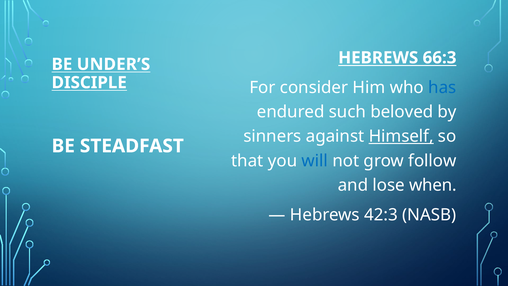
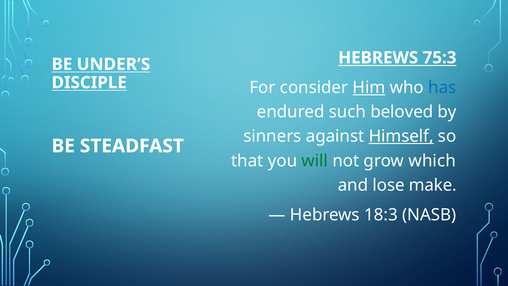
66:3: 66:3 -> 75:3 (440, 58)
Him underline: none -> present (369, 87)
will colour: blue -> green (315, 161)
follow: follow -> which (432, 161)
when: when -> make (433, 185)
42:3: 42:3 -> 18:3 (381, 215)
